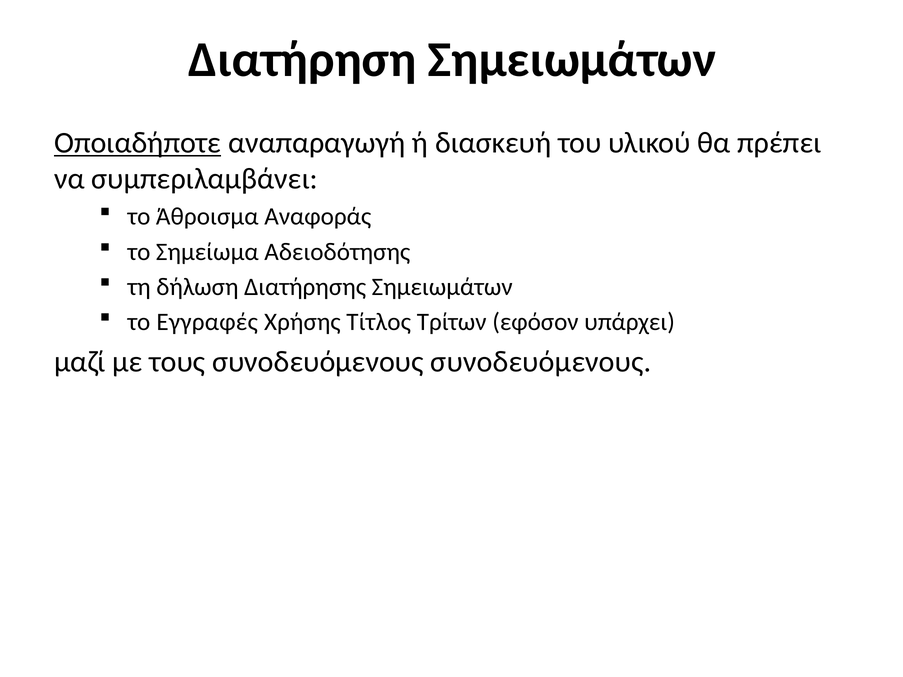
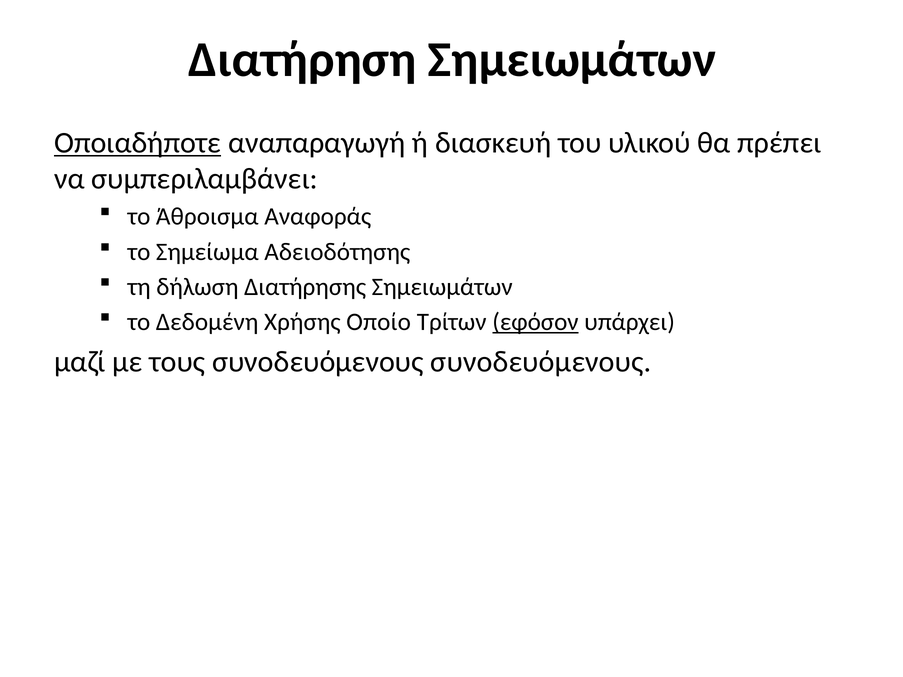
Εγγραφές: Εγγραφές -> Δεδομένη (207, 322)
Τίτλος: Τίτλος -> Οποίο (379, 322)
εφόσον underline: none -> present (535, 322)
